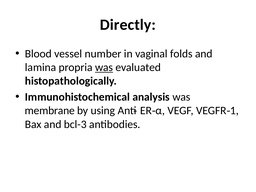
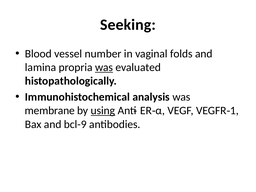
Directly: Directly -> Seeking (128, 25)
using underline: none -> present (103, 111)
bcl-3: bcl-3 -> bcl-9 (75, 124)
